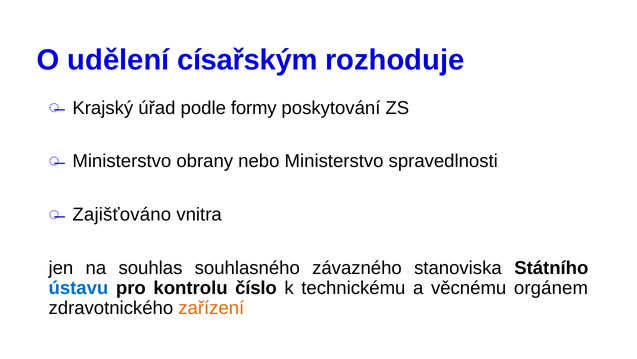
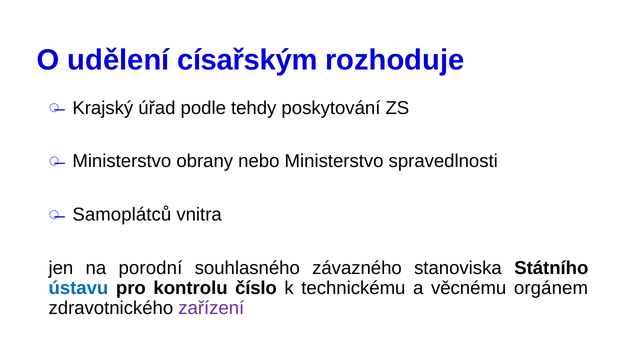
formy: formy -> tehdy (254, 108)
Zajišťováno: Zajišťováno -> Samoplátců (122, 214)
souhlas: souhlas -> porodní (150, 268)
zařízení colour: orange -> purple (211, 308)
